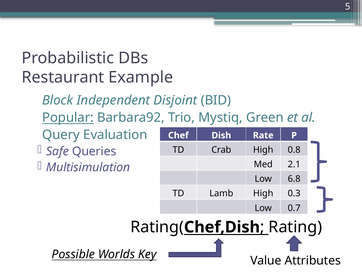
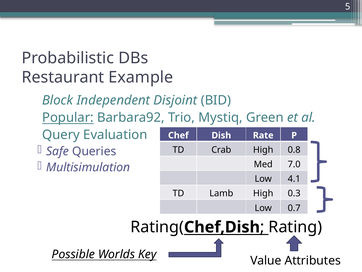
2.1: 2.1 -> 7.0 (294, 164)
6.8: 6.8 -> 4.1 (294, 179)
